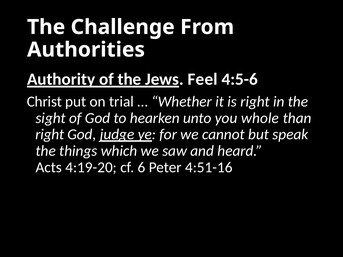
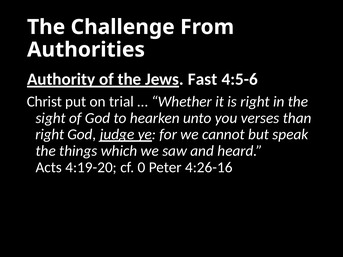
Feel: Feel -> Fast (203, 79)
whole: whole -> verses (260, 118)
6: 6 -> 0 (141, 168)
4:51-16: 4:51-16 -> 4:26-16 (209, 168)
